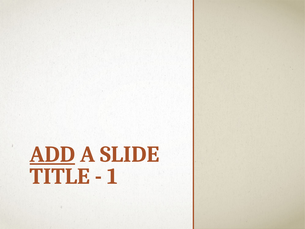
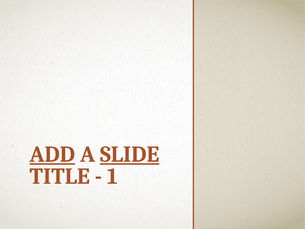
SLIDE underline: none -> present (130, 154)
